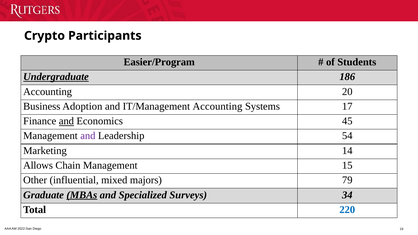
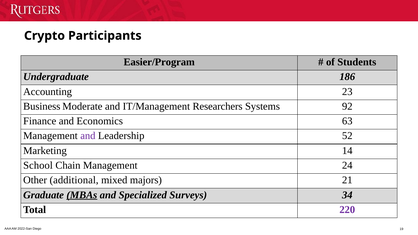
Undergraduate underline: present -> none (56, 77)
20: 20 -> 23 (347, 92)
Adoption: Adoption -> Moderate (82, 106)
IT/Management Accounting: Accounting -> Researchers (218, 106)
17: 17 -> 92 (347, 106)
and underline: present -> none (66, 121)
45: 45 -> 63 (347, 121)
54: 54 -> 52 (347, 136)
Allows: Allows -> School (38, 165)
15: 15 -> 24 (347, 165)
influential: influential -> additional (74, 180)
79: 79 -> 21 (347, 180)
220 colour: blue -> purple (347, 210)
